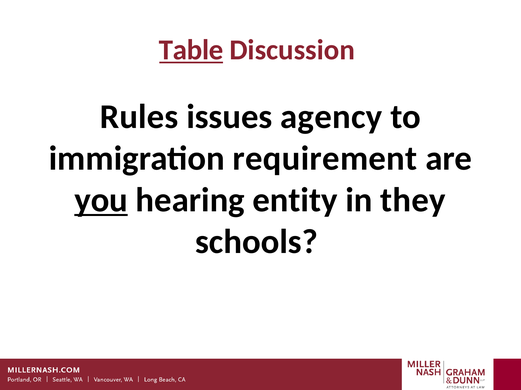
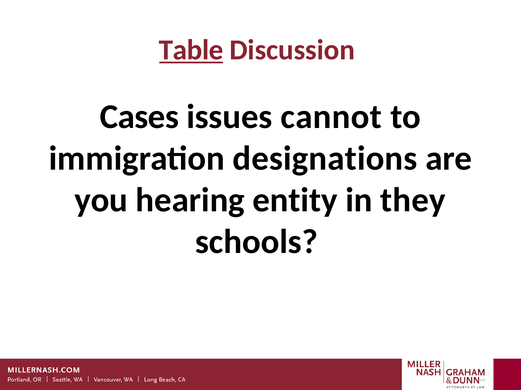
Rules: Rules -> Cases (139, 117)
agency: agency -> cannot (331, 117)
requirement: requirement -> designations (325, 159)
you underline: present -> none (101, 200)
